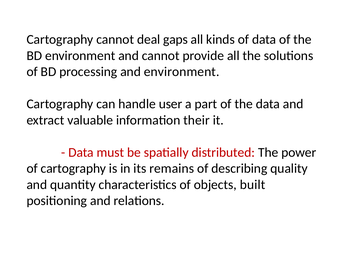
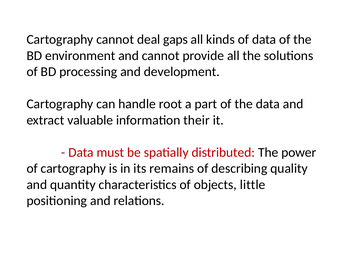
and environment: environment -> development (182, 72)
user: user -> root (170, 104)
built: built -> little (253, 185)
